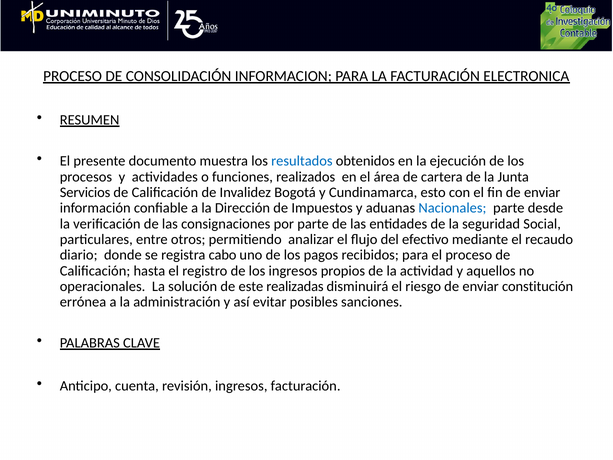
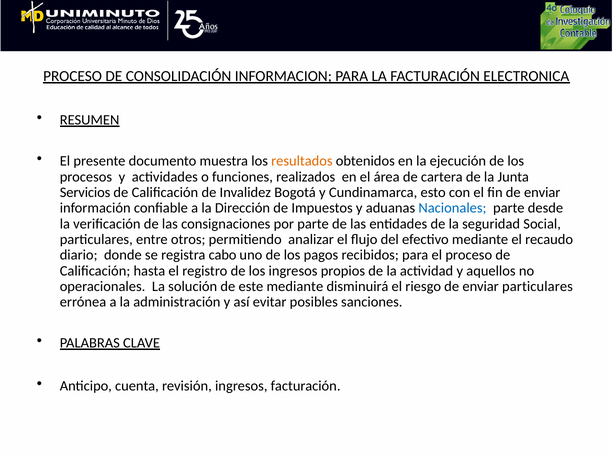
resultados colour: blue -> orange (302, 161)
este realizadas: realizadas -> mediante (295, 286)
enviar constitución: constitución -> particulares (537, 286)
